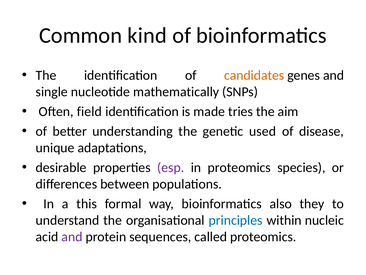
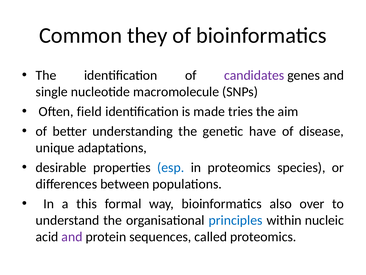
kind: kind -> they (147, 35)
candidates colour: orange -> purple (254, 75)
mathematically: mathematically -> macromolecule (176, 92)
used: used -> have (263, 131)
esp colour: purple -> blue (171, 167)
they: they -> over (312, 203)
